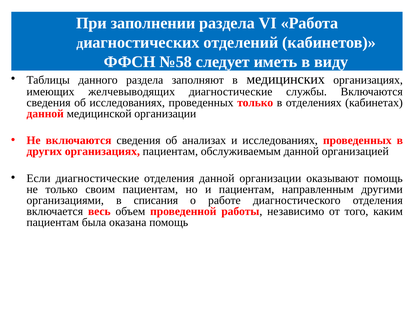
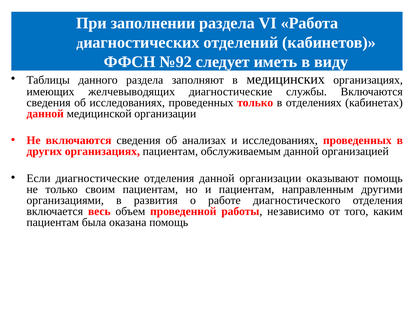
№58: №58 -> №92 (176, 62)
списания: списания -> развития (156, 200)
